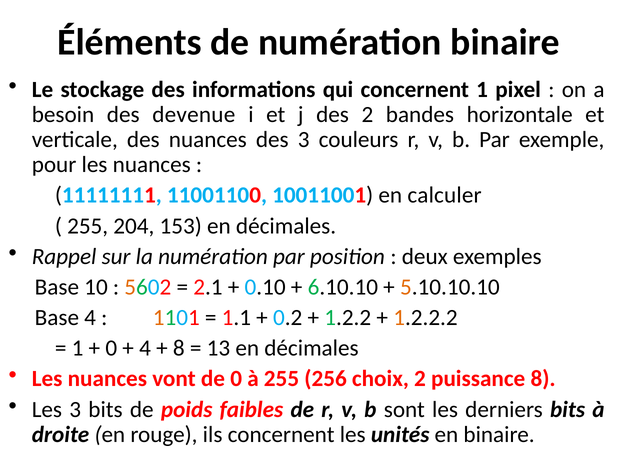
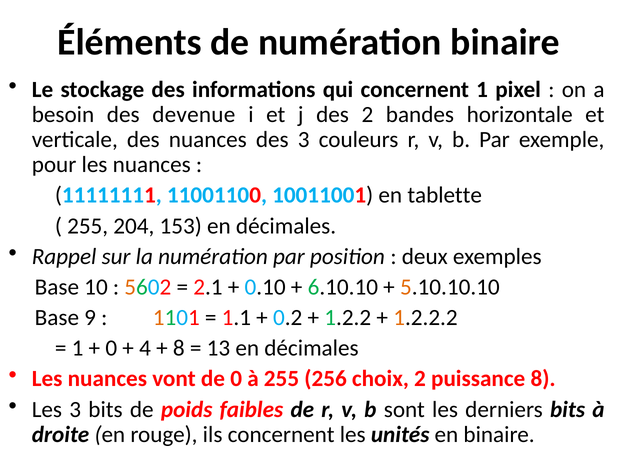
calculer: calculer -> tablette (445, 196)
Base 4: 4 -> 9 (90, 318)
